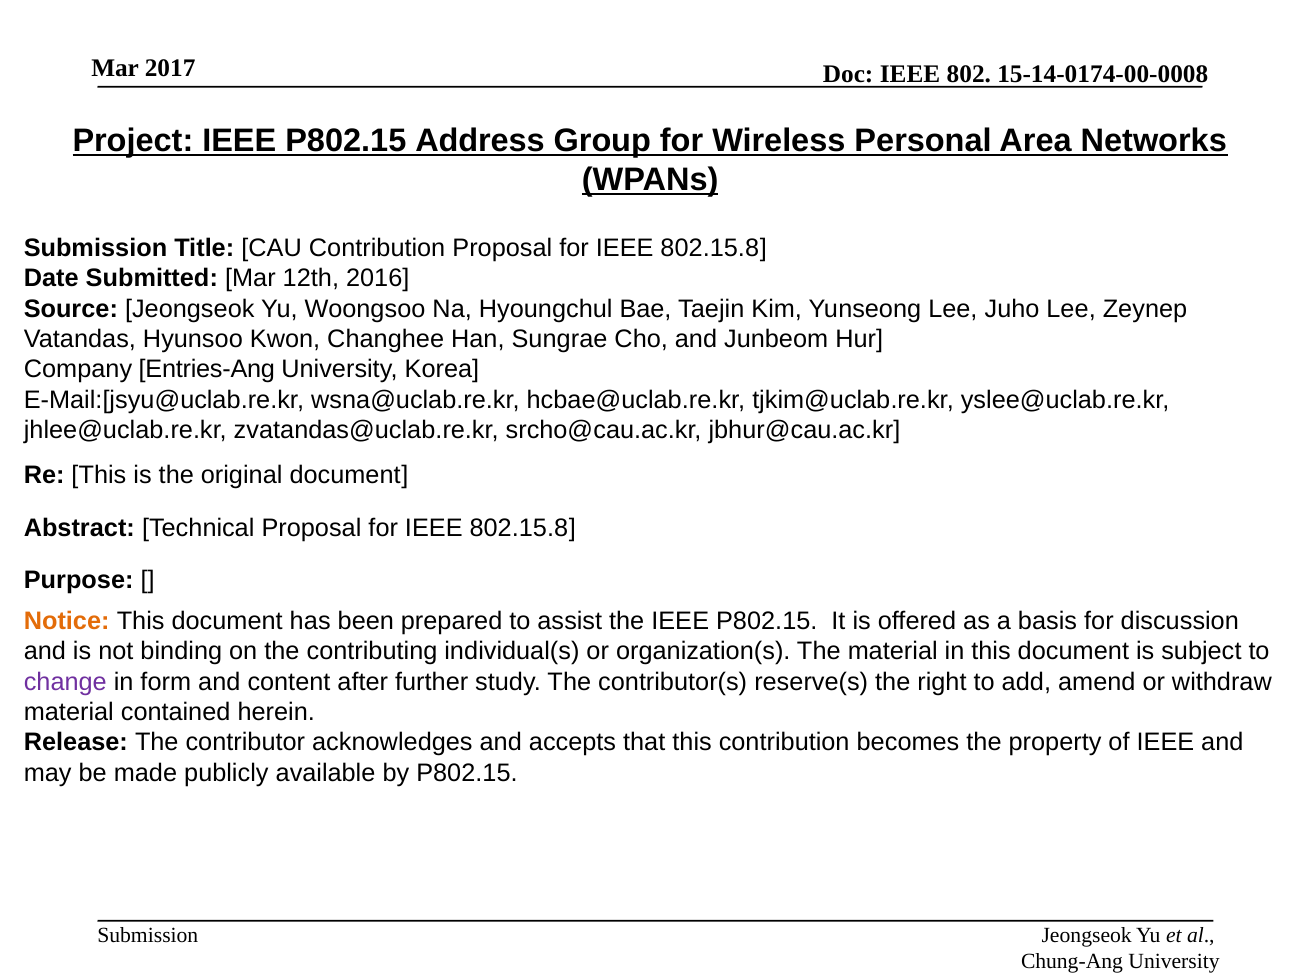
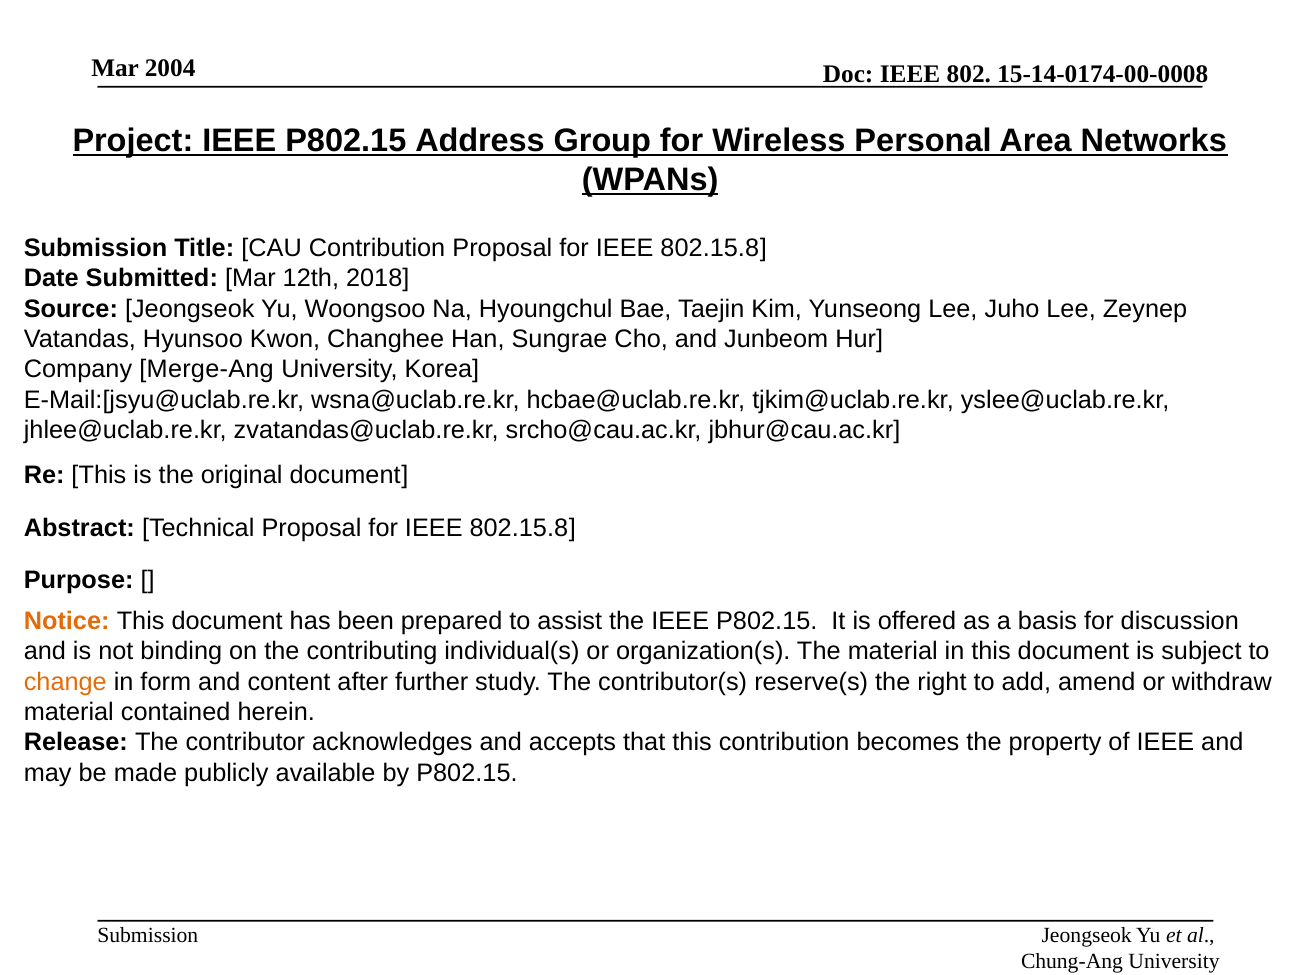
2017: 2017 -> 2004 (170, 68)
2016: 2016 -> 2018 (378, 279)
Entries-Ang: Entries-Ang -> Merge-Ang (207, 370)
change colour: purple -> orange (65, 682)
